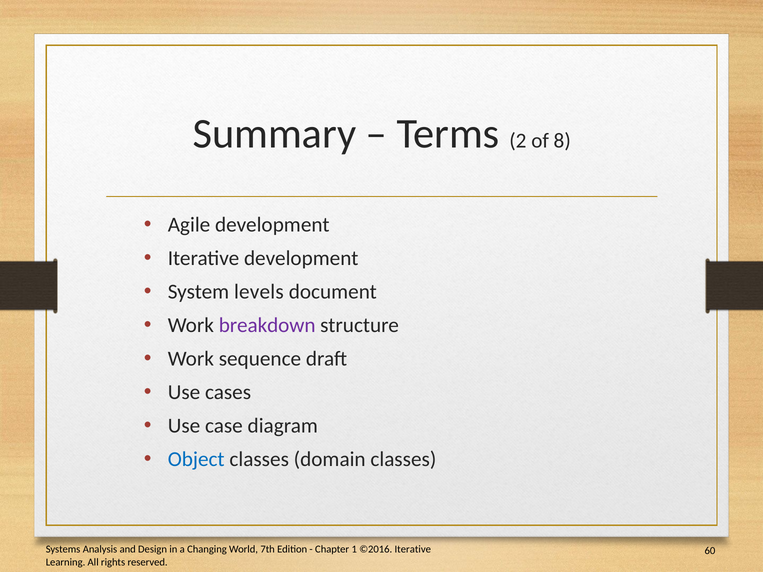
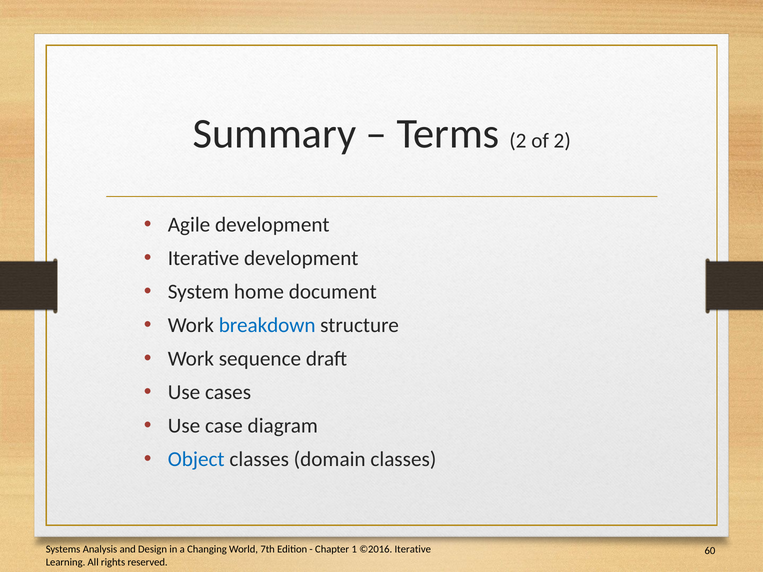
of 8: 8 -> 2 (562, 141)
levels: levels -> home (259, 292)
breakdown colour: purple -> blue (267, 325)
